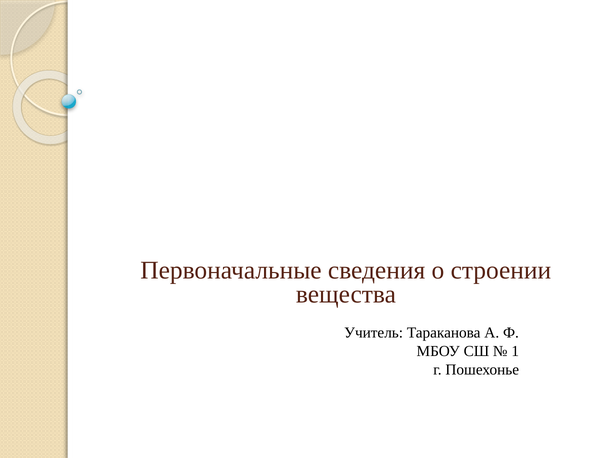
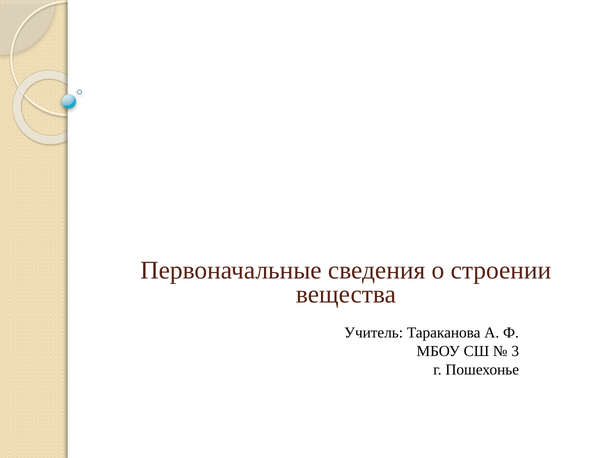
1: 1 -> 3 (515, 351)
